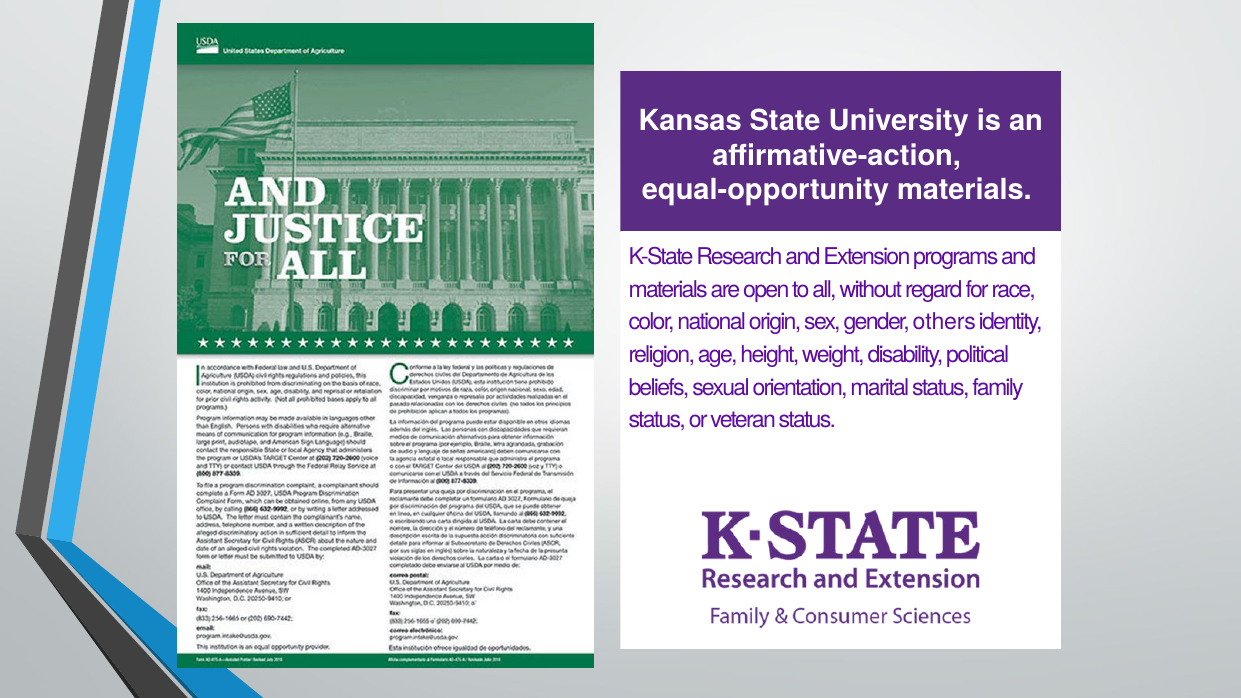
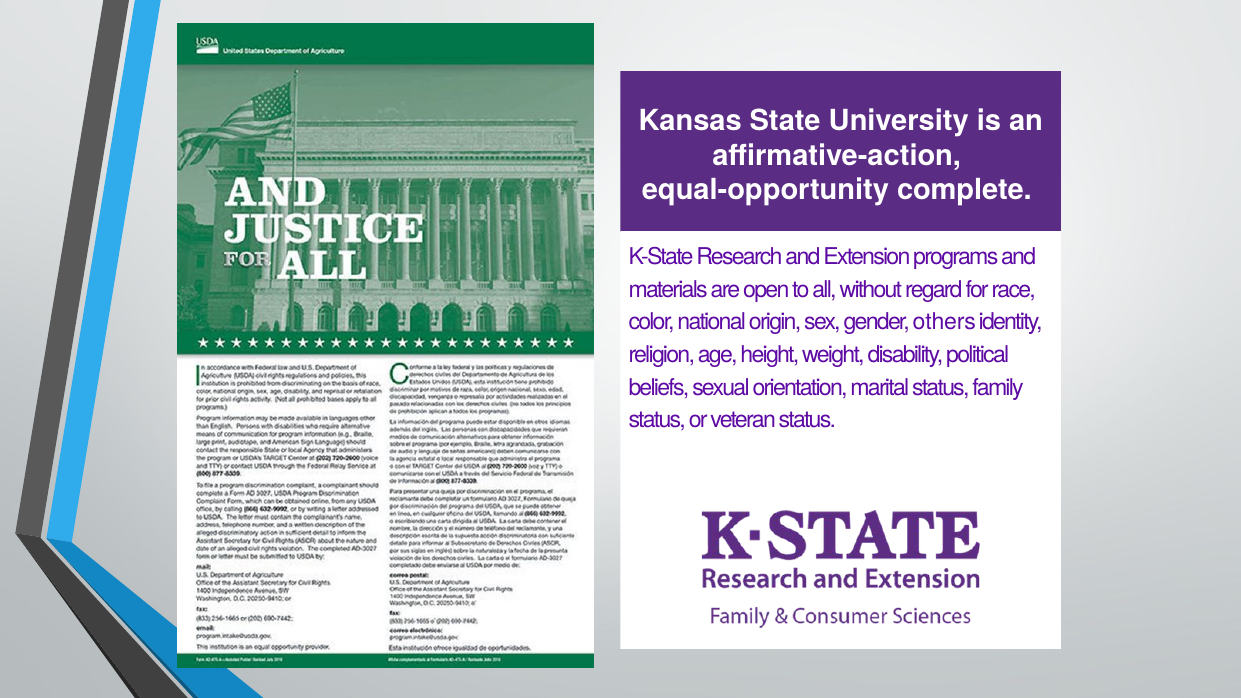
equal-opportunity materials: materials -> complete (964, 190)
